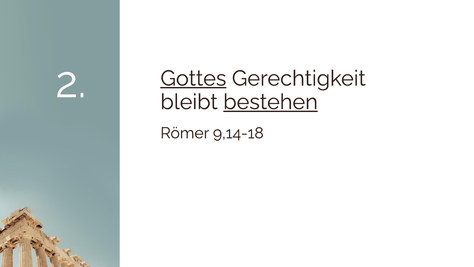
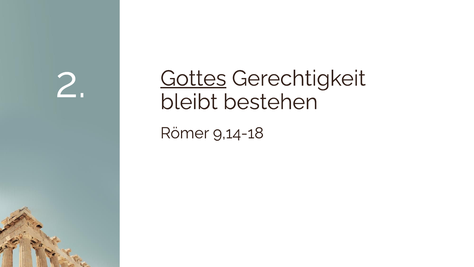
bestehen underline: present -> none (271, 102)
